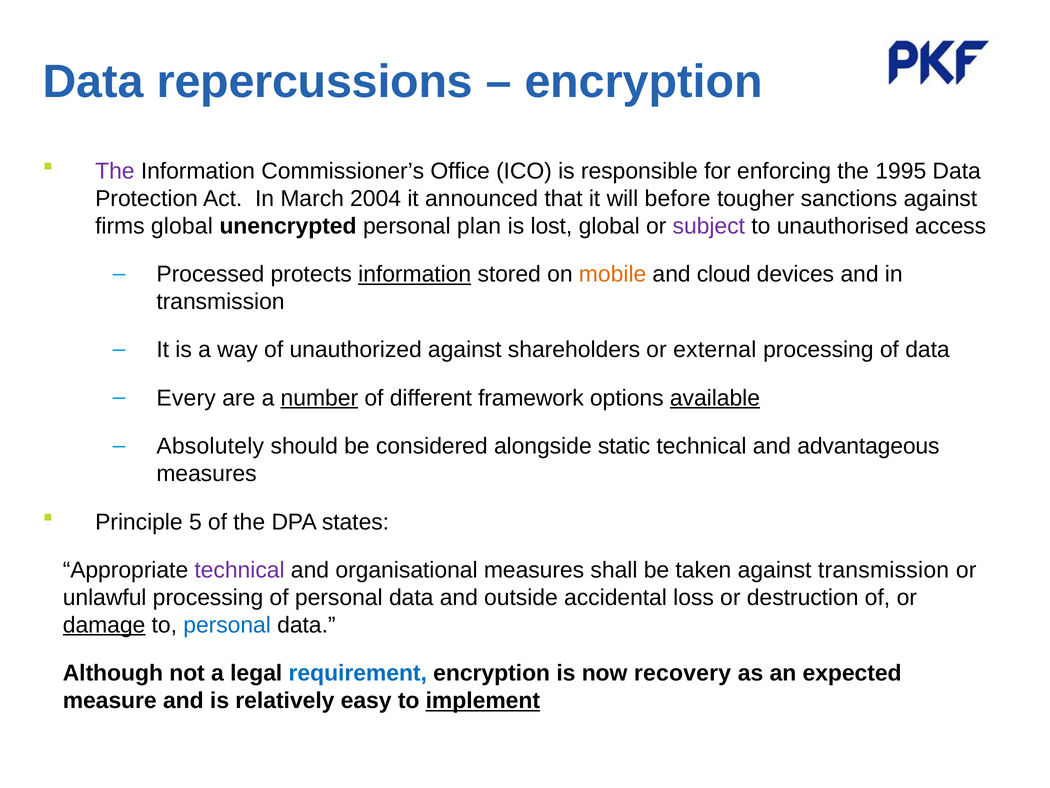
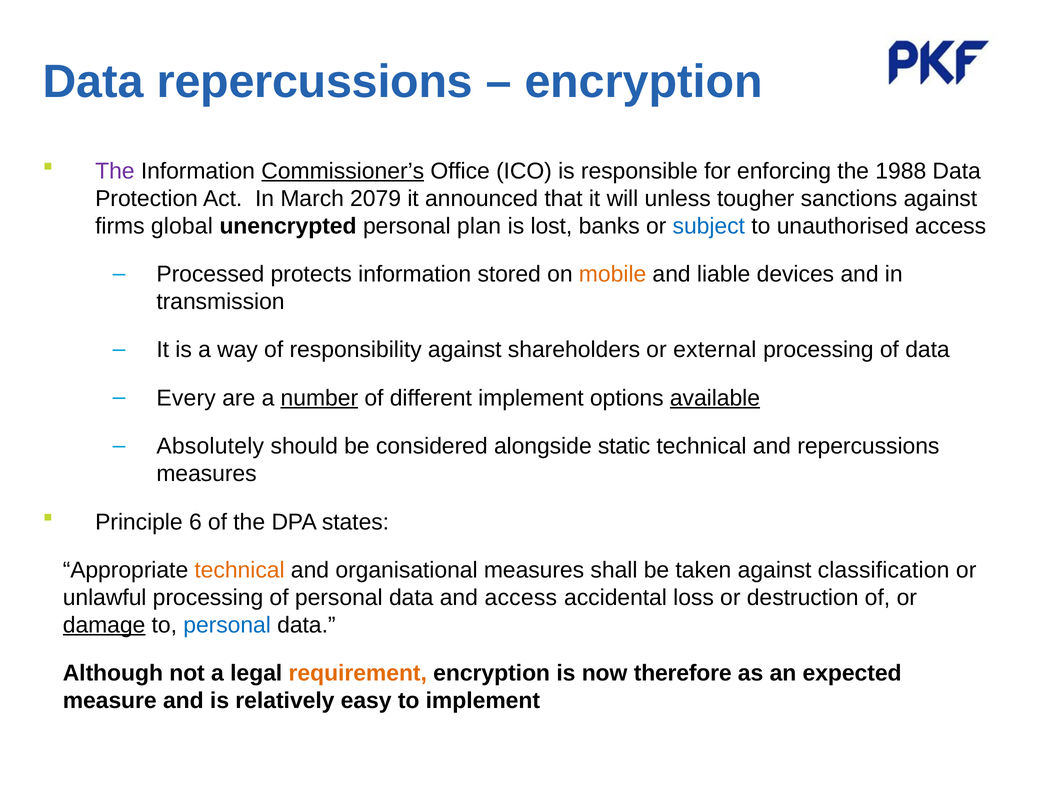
Commissioner’s underline: none -> present (343, 171)
1995: 1995 -> 1988 (901, 171)
2004: 2004 -> 2079 (376, 198)
before: before -> unless (678, 198)
lost global: global -> banks (609, 226)
subject colour: purple -> blue (709, 226)
information underline: present -> none (415, 274)
cloud: cloud -> liable (724, 274)
unauthorized: unauthorized -> responsibility (356, 350)
different framework: framework -> implement (531, 398)
and advantageous: advantageous -> repercussions (868, 446)
5: 5 -> 6 (195, 522)
technical colour: purple -> orange (240, 570)
against transmission: transmission -> classification (884, 570)
and outside: outside -> access (521, 597)
requirement colour: blue -> orange (358, 673)
recovery: recovery -> therefore (683, 673)
implement underline: present -> none (483, 700)
